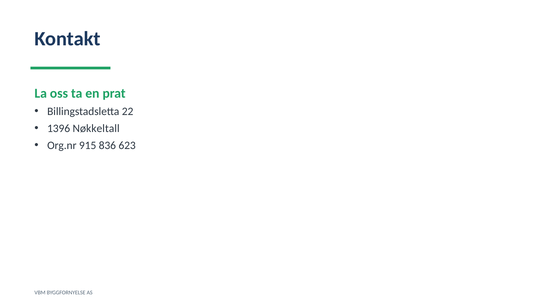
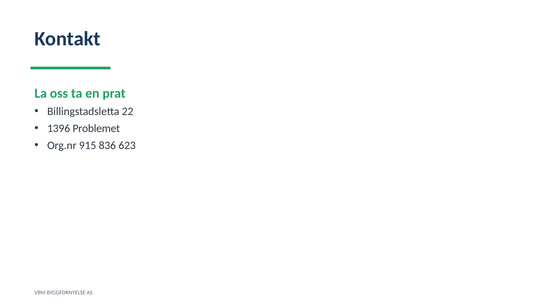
Nøkkeltall: Nøkkeltall -> Problemet (96, 128)
